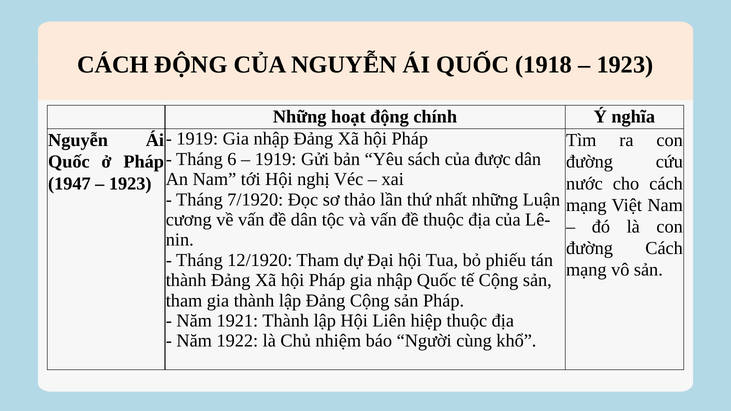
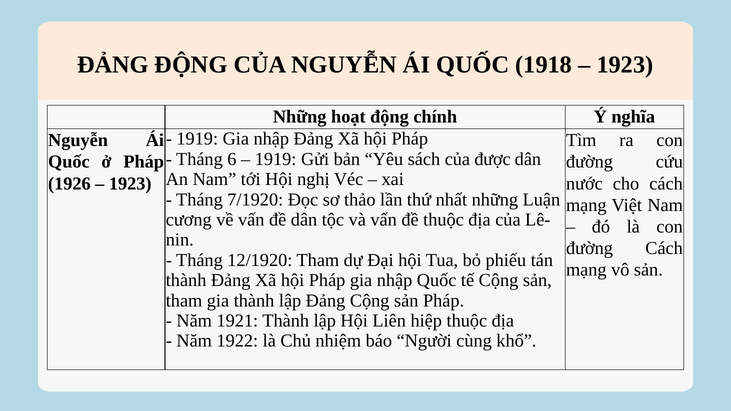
CÁCH: CÁCH -> ĐẢNG (113, 65)
1947: 1947 -> 1926 (69, 184)
